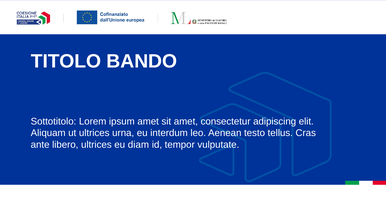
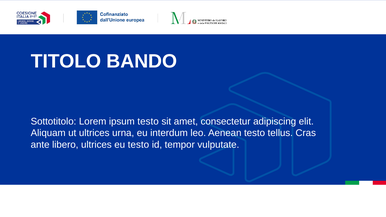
ipsum amet: amet -> testo (148, 122)
eu diam: diam -> testo (138, 145)
